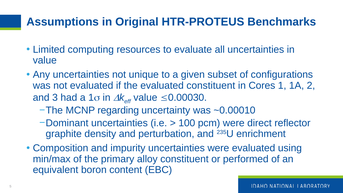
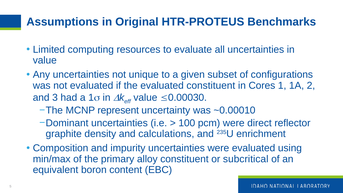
regarding: regarding -> represent (118, 110)
perturbation: perturbation -> calculations (166, 134)
performed: performed -> subcritical (246, 159)
